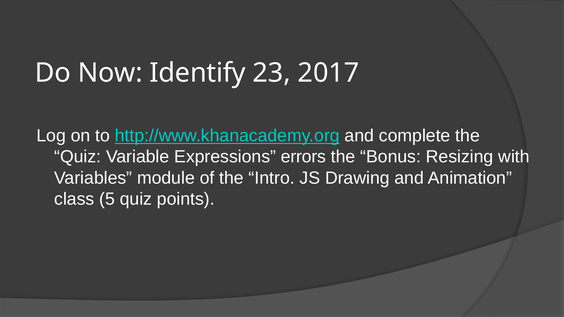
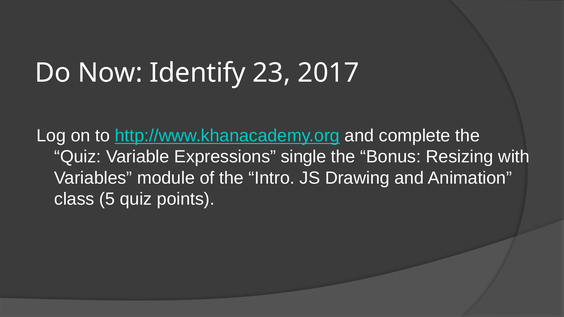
errors: errors -> single (304, 157)
